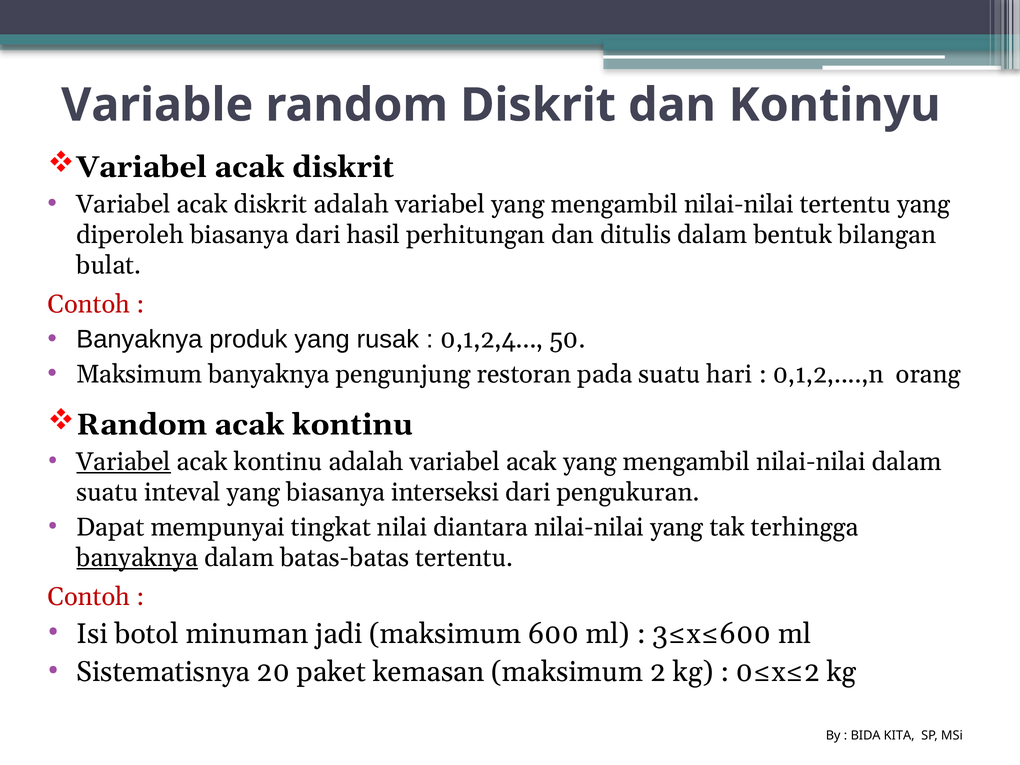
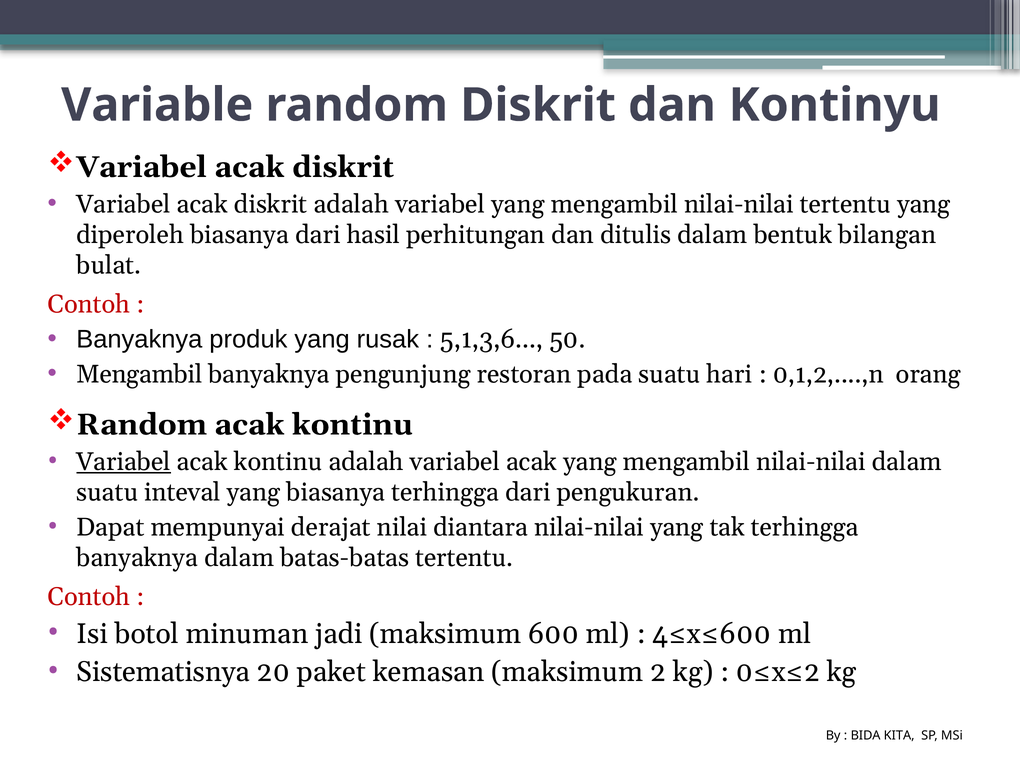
0,1,2,4: 0,1,2,4 -> 5,1,3,6 (492, 339)
Maksimum: Maksimum -> Mengambil (139, 374)
biasanya interseksi: interseksi -> terhingga (445, 492)
tingkat: tingkat -> derajat (331, 527)
banyaknya underline: present -> none (137, 558)
3≤x≤600: 3≤x≤600 -> 4≤x≤600 (712, 634)
